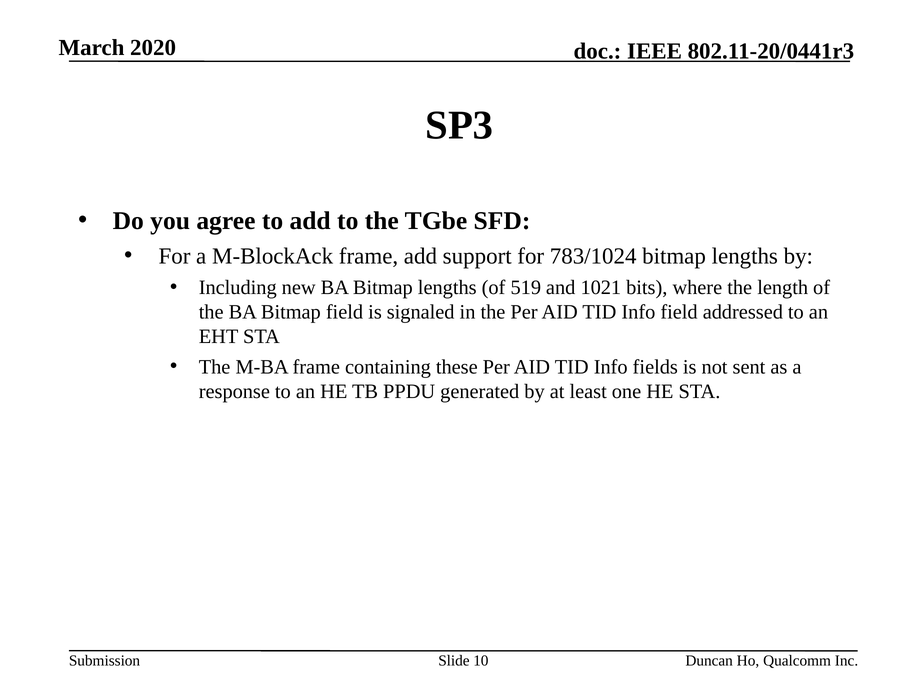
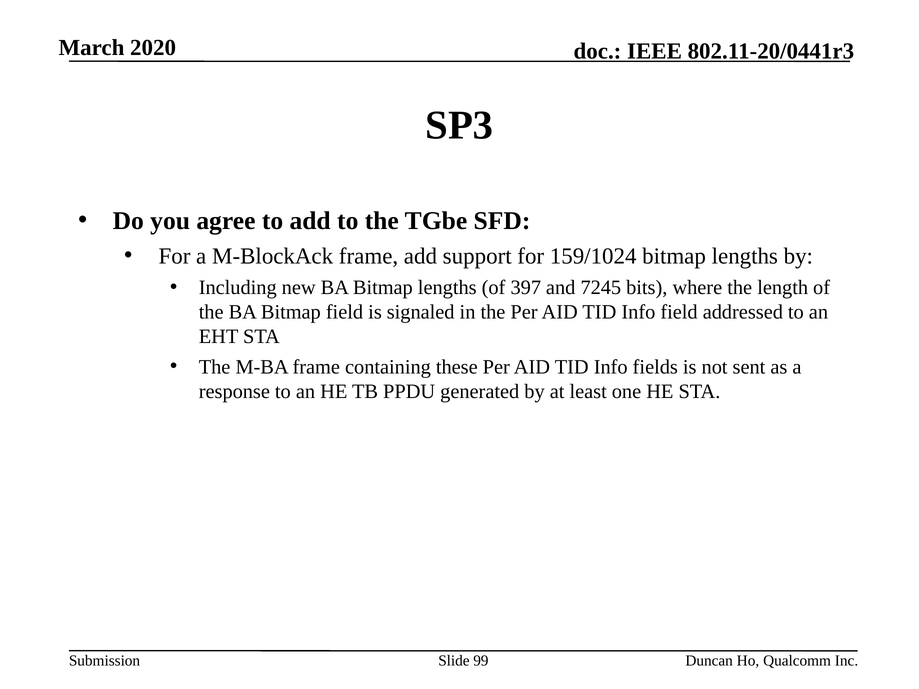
783/1024: 783/1024 -> 159/1024 (593, 256)
519: 519 -> 397 (526, 288)
1021: 1021 -> 7245 (601, 288)
10: 10 -> 99 (481, 661)
